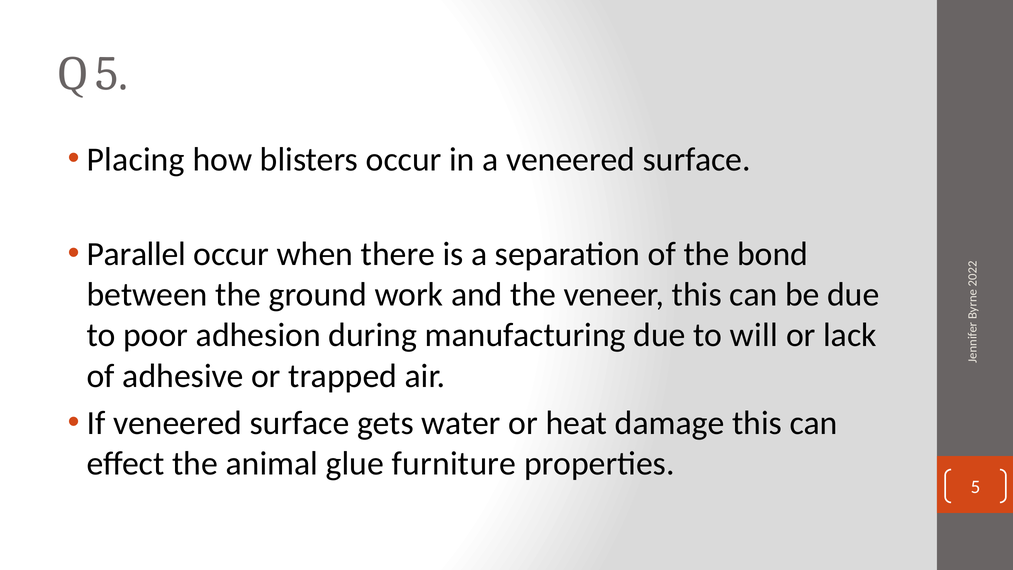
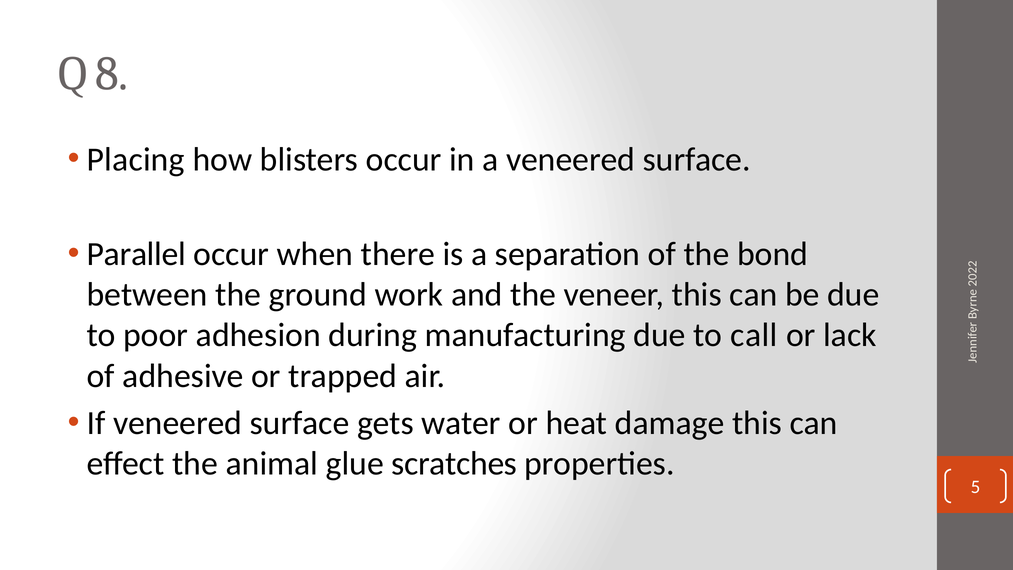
Q 5: 5 -> 8 (112, 74)
will: will -> call (754, 335)
furniture: furniture -> scratches (454, 464)
